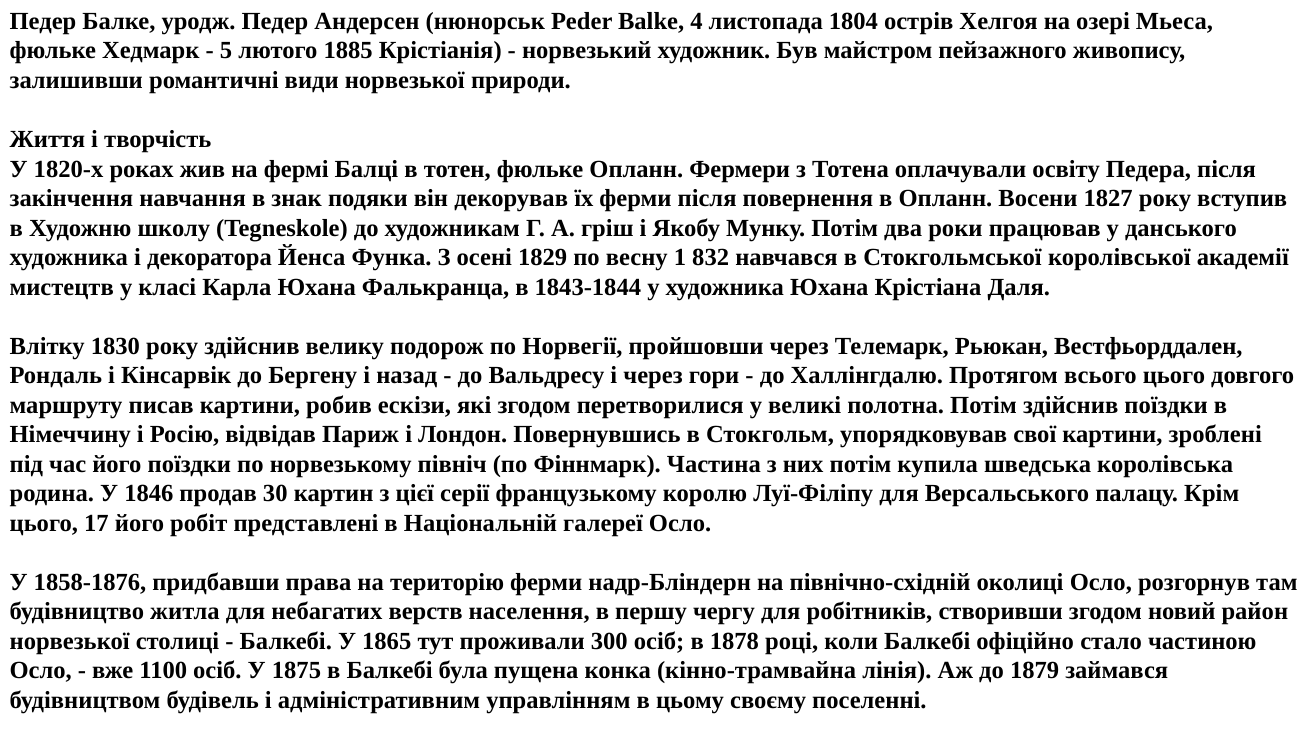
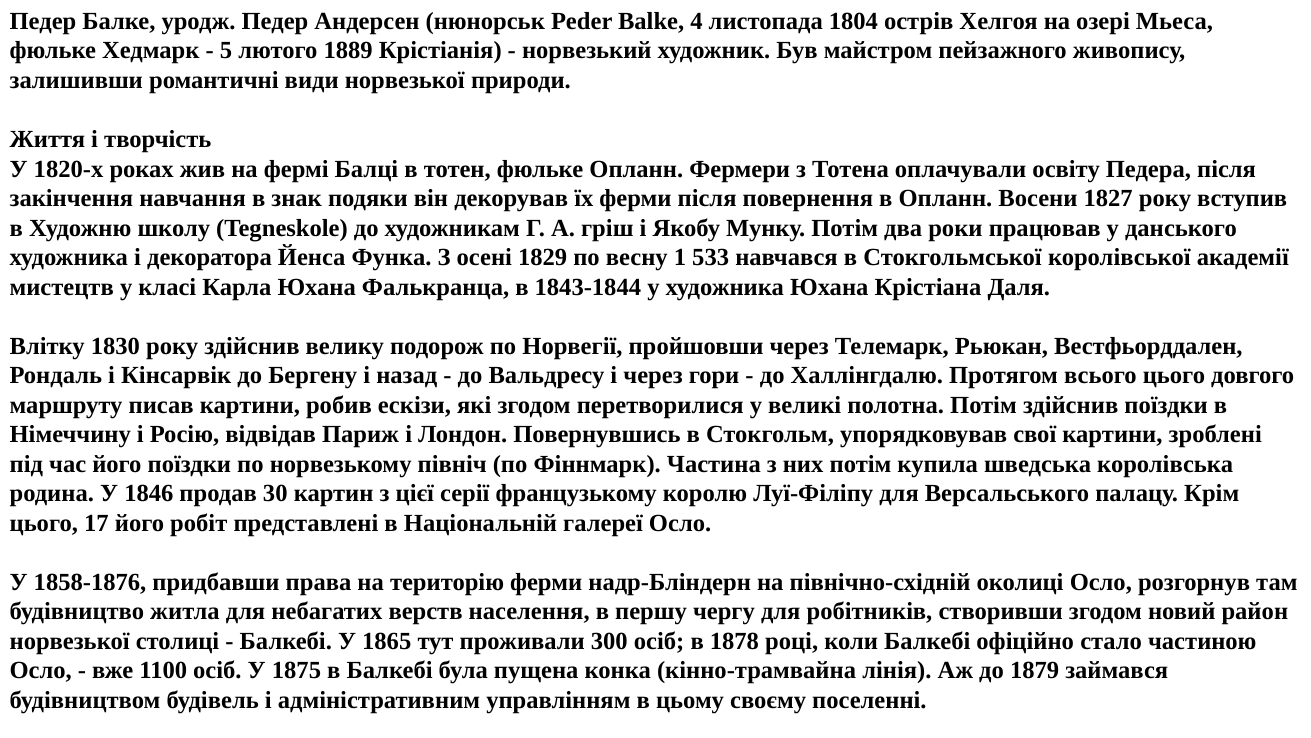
1885: 1885 -> 1889 (348, 51)
832: 832 -> 533 (711, 257)
